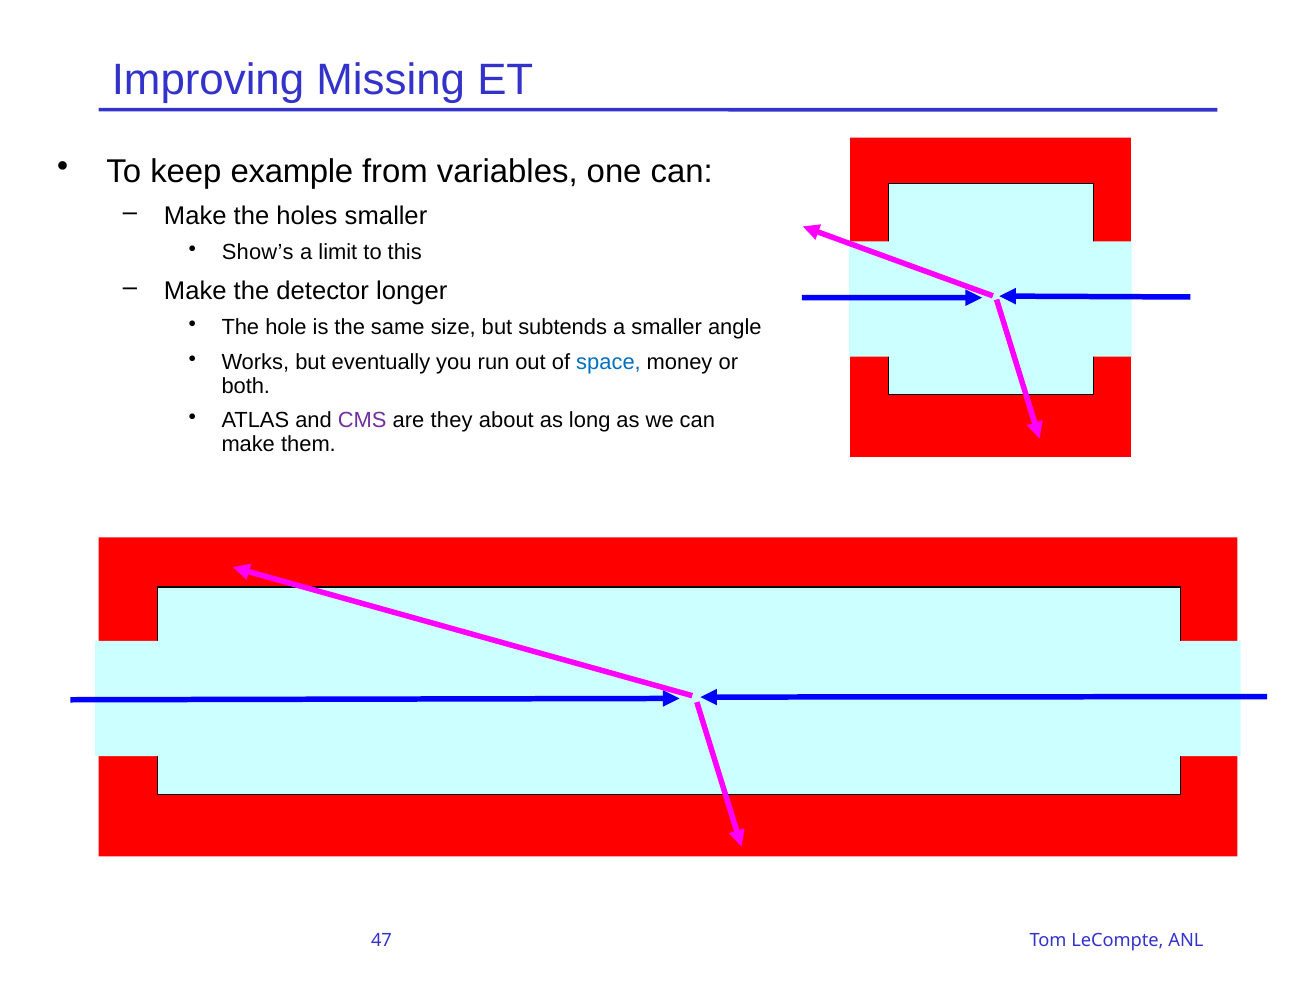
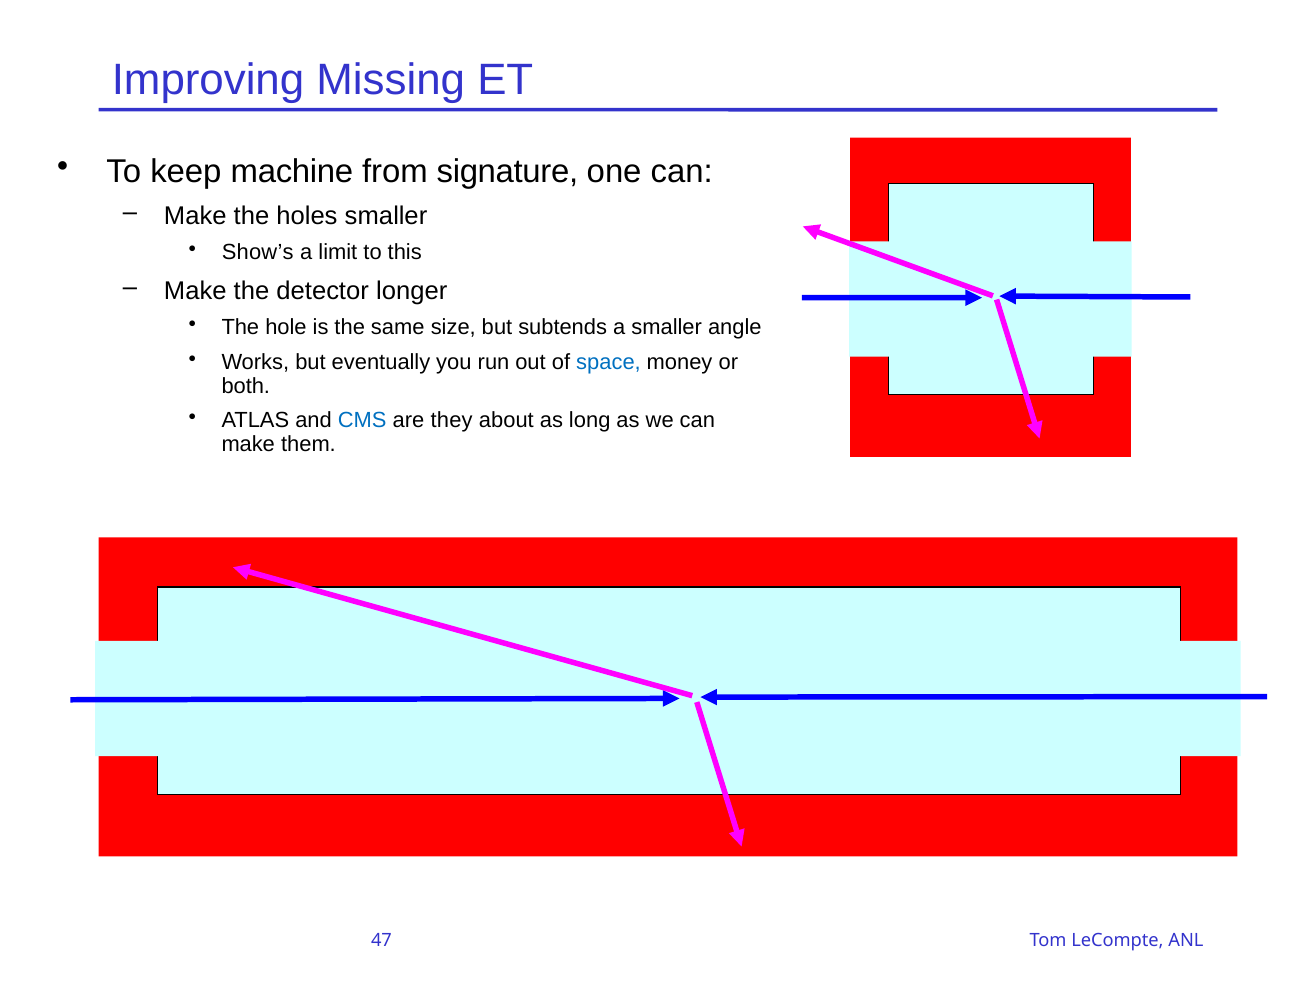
example: example -> machine (292, 171)
variables: variables -> signature (507, 171)
CMS colour: purple -> blue (362, 421)
